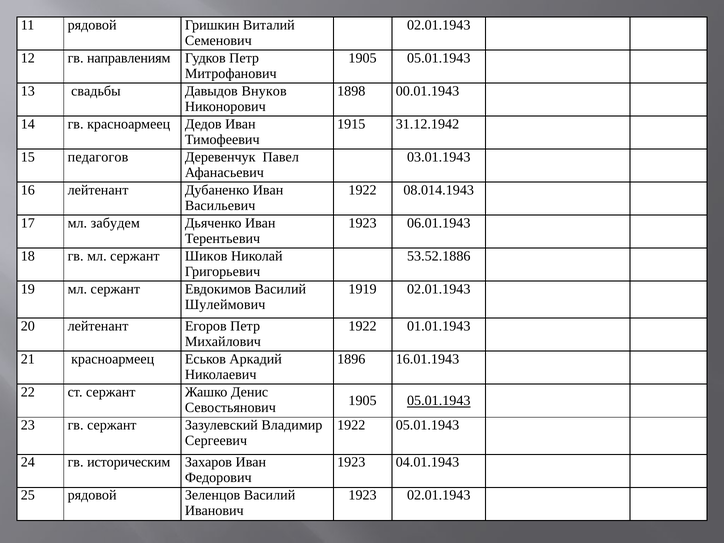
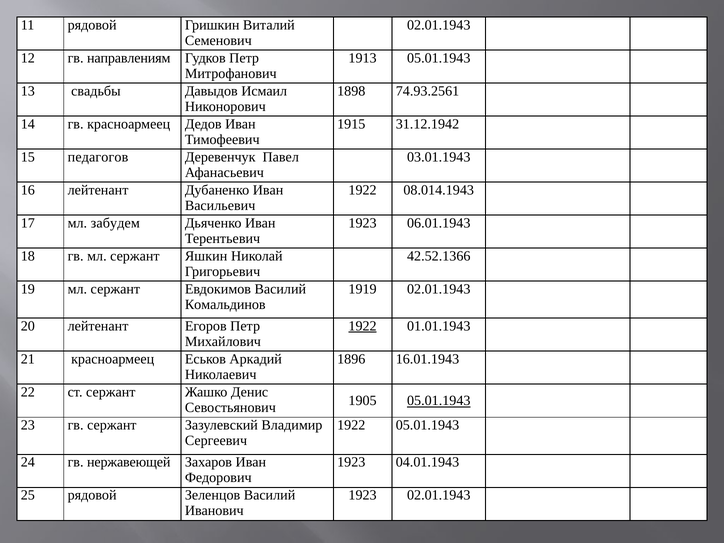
1905: 1905 -> 1913 (363, 58)
Внуков: Внуков -> Исмаил (264, 91)
00.01.1943: 00.01.1943 -> 74.93.2561 (427, 91)
Шиков: Шиков -> Яшкин (206, 256)
53.52.1886: 53.52.1886 -> 42.52.1366 (439, 256)
Шулеймович: Шулеймович -> Комальдинов (225, 304)
1922 underline: none -> present (363, 326)
историческим: историческим -> нержавеющей (129, 462)
